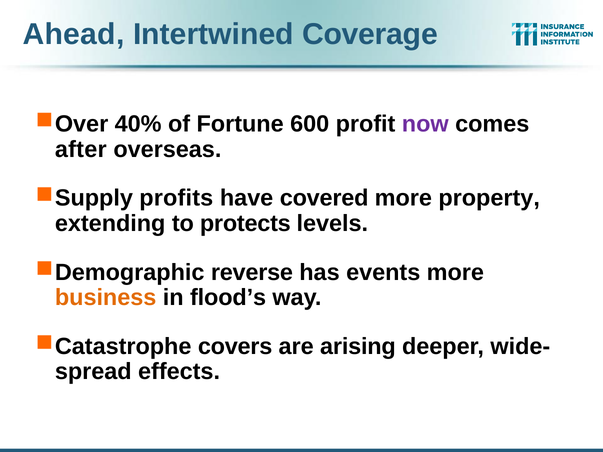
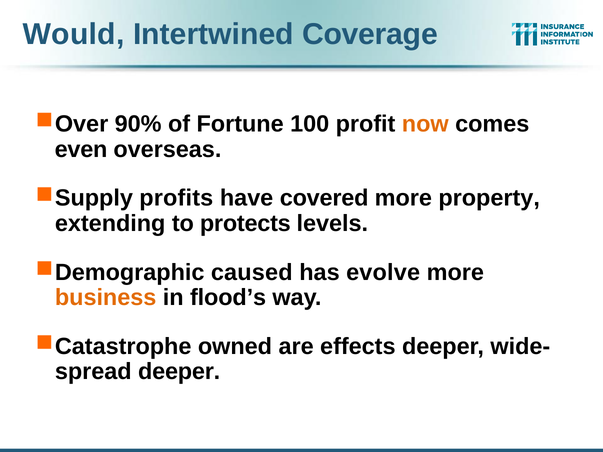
Ahead: Ahead -> Would (74, 34)
40%: 40% -> 90% (138, 124)
600: 600 -> 100 (310, 124)
now colour: purple -> orange (425, 124)
after: after -> even (81, 150)
reverse: reverse -> caused (252, 272)
events: events -> evolve (383, 272)
covers: covers -> owned (235, 347)
arising: arising -> effects (358, 347)
effects: effects -> deeper (179, 372)
